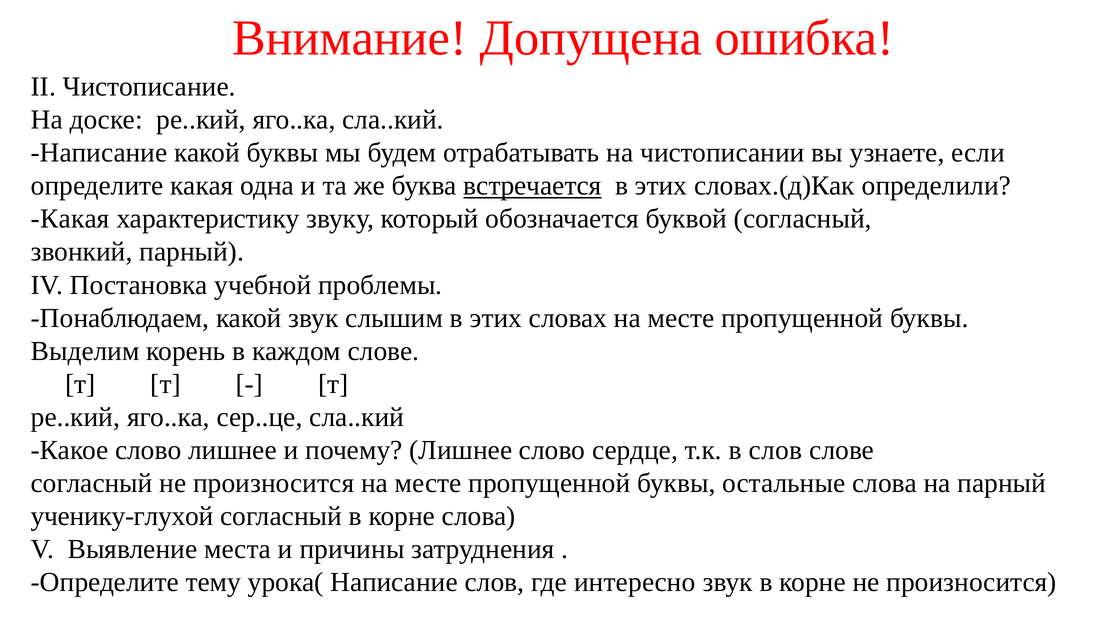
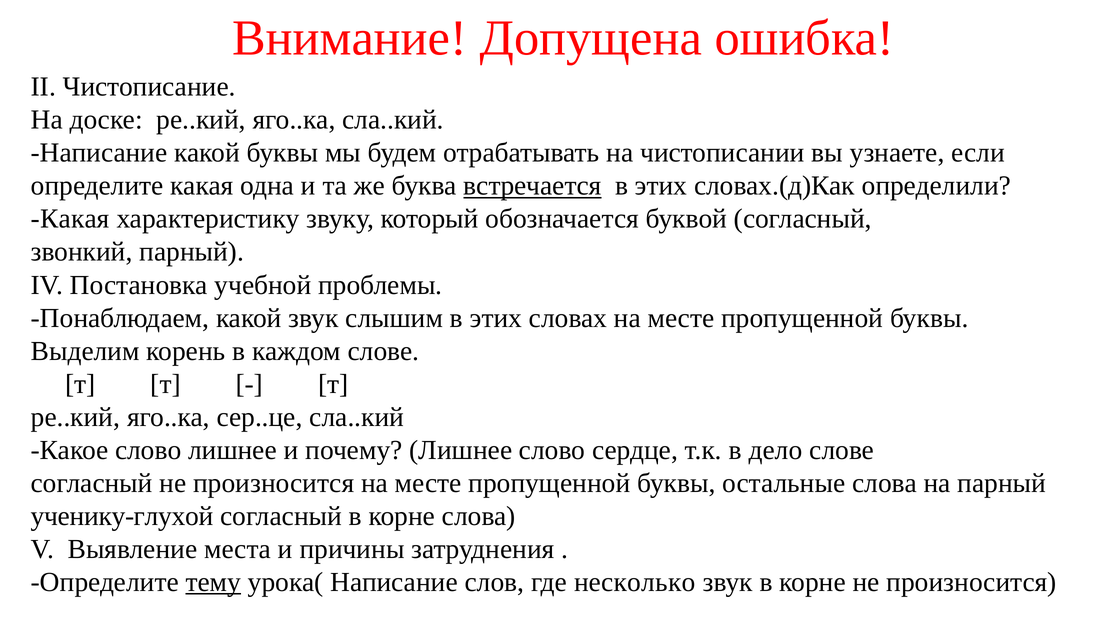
в слов: слов -> дело (776, 450)
тему underline: none -> present (213, 582)
интересно: интересно -> несколько (635, 582)
